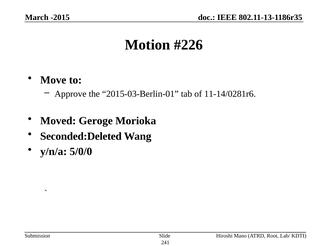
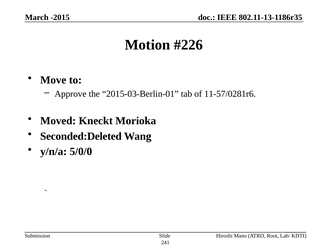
11-14/0281r6: 11-14/0281r6 -> 11-57/0281r6 (230, 94)
Geroge: Geroge -> Kneckt (96, 121)
